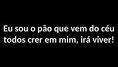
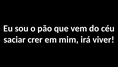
todos: todos -> saciar (15, 39)
